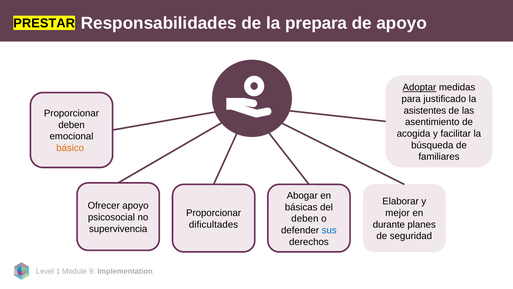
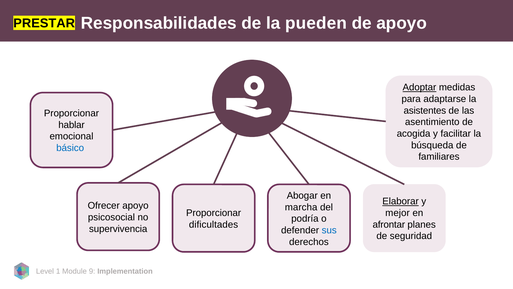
prepara: prepara -> pueden (316, 23)
justificado: justificado -> adaptarse (445, 99)
deben: deben -> hablar (72, 125)
básico colour: orange -> blue (70, 148)
Elaborar underline: none -> present (401, 201)
básicas: básicas -> marcha (301, 207)
deben: deben -> podría (305, 218)
durante: durante -> afrontar (389, 224)
